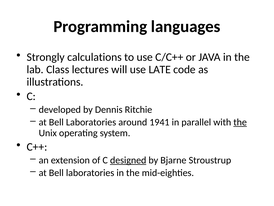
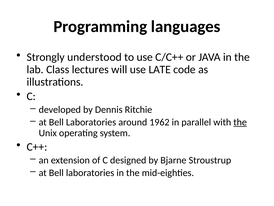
calculations: calculations -> understood (94, 57)
1941: 1941 -> 1962 (159, 122)
designed underline: present -> none (128, 160)
